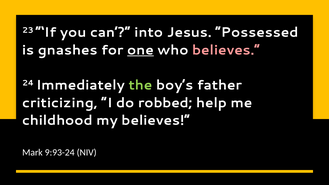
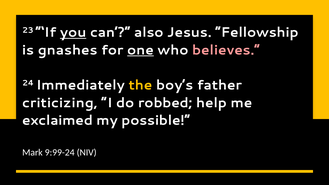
you underline: none -> present (73, 32)
into: into -> also (149, 32)
Possessed: Possessed -> Fellowship (257, 32)
the colour: light green -> yellow (141, 85)
childhood: childhood -> exclaimed (57, 120)
my believes: believes -> possible (156, 120)
9:93-24: 9:93-24 -> 9:99-24 (60, 152)
